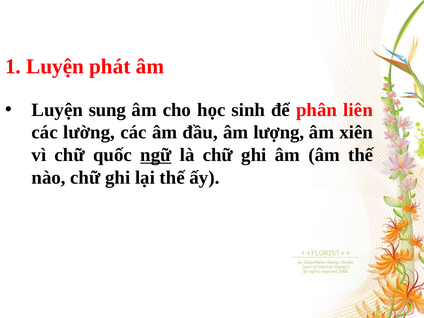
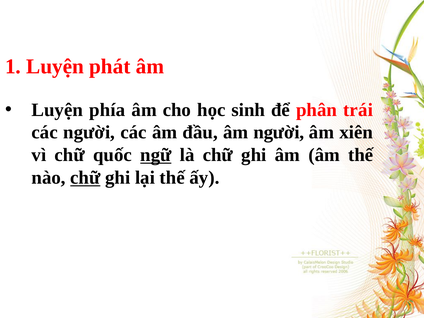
sung: sung -> phía (107, 110)
liên: liên -> trái (358, 110)
các lường: lường -> người (89, 132)
âm lượng: lượng -> người (279, 132)
chữ underline: none -> present (85, 178)
